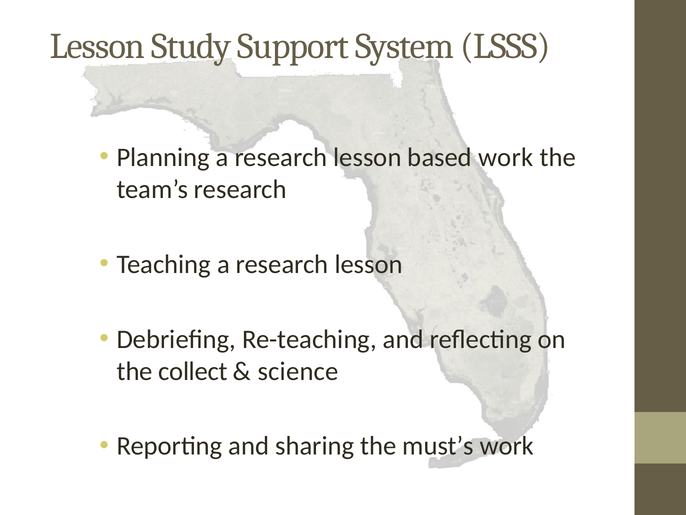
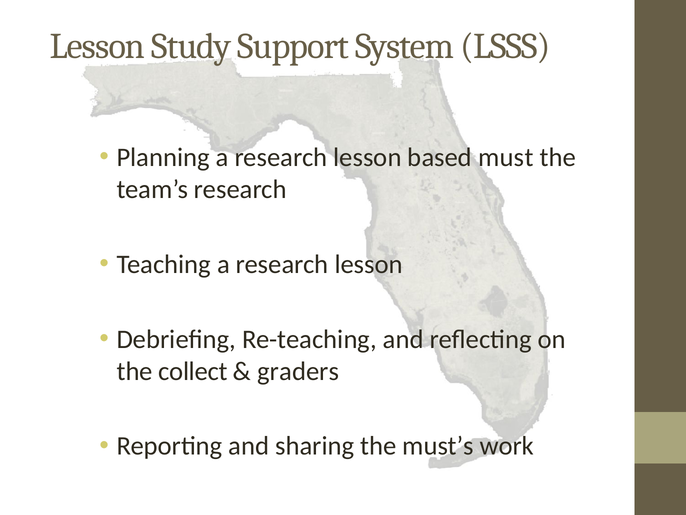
based work: work -> must (506, 157)
science: science -> graders (298, 371)
